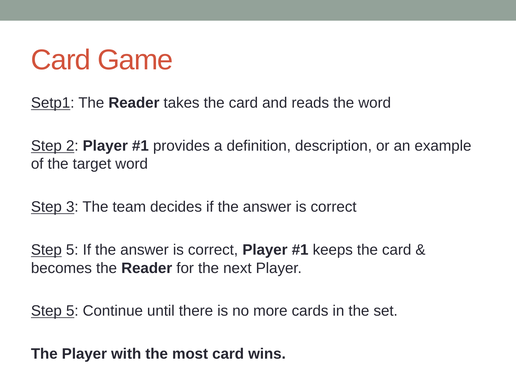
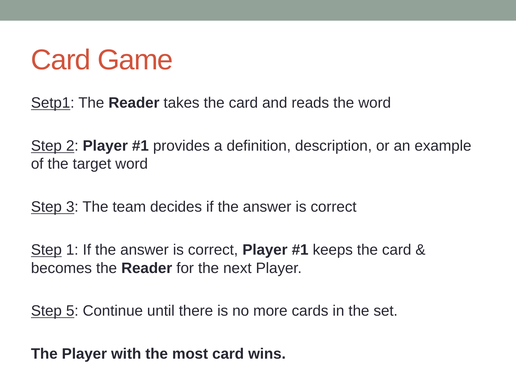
5: 5 -> 1 (72, 250)
